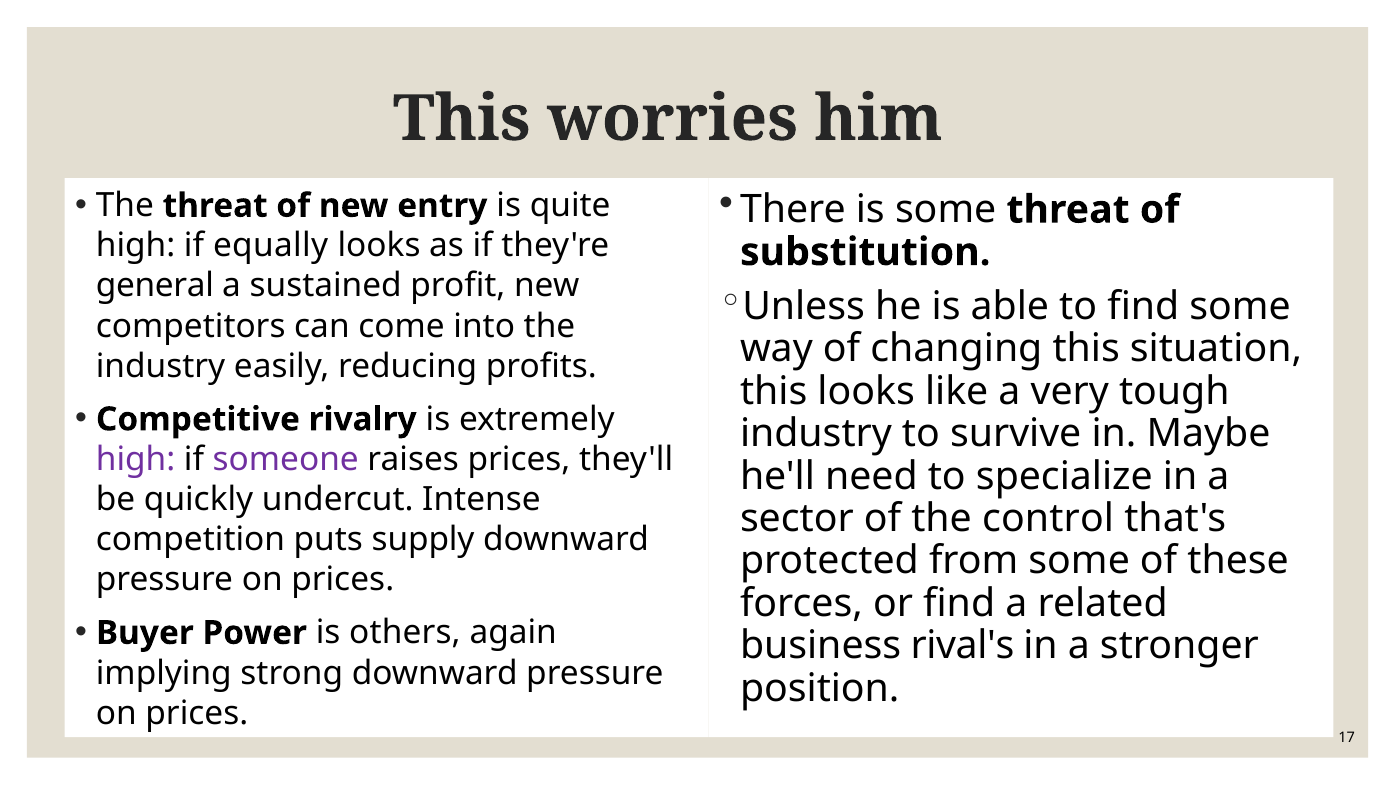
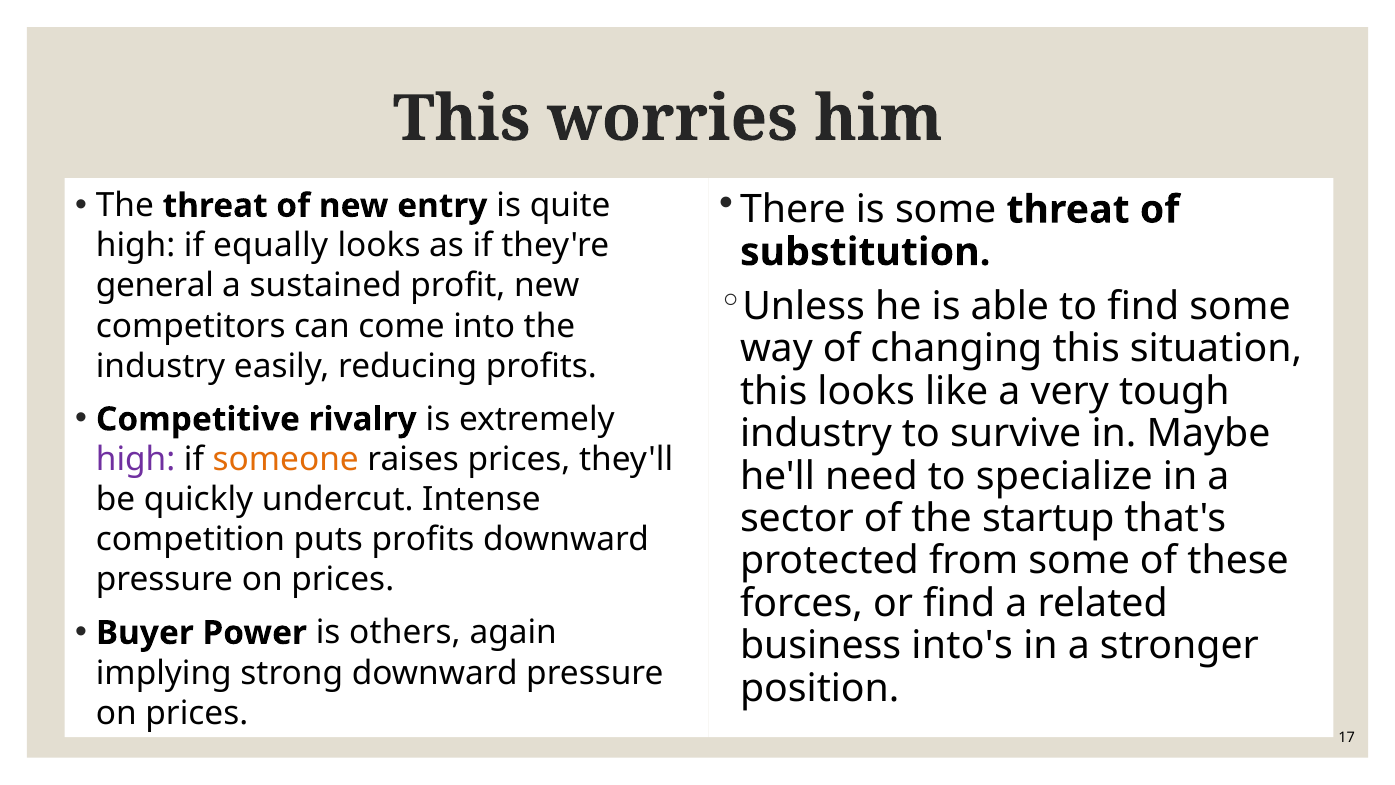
someone colour: purple -> orange (286, 459)
control: control -> startup (1048, 518)
puts supply: supply -> profits (423, 539)
rival's: rival's -> into's (962, 646)
